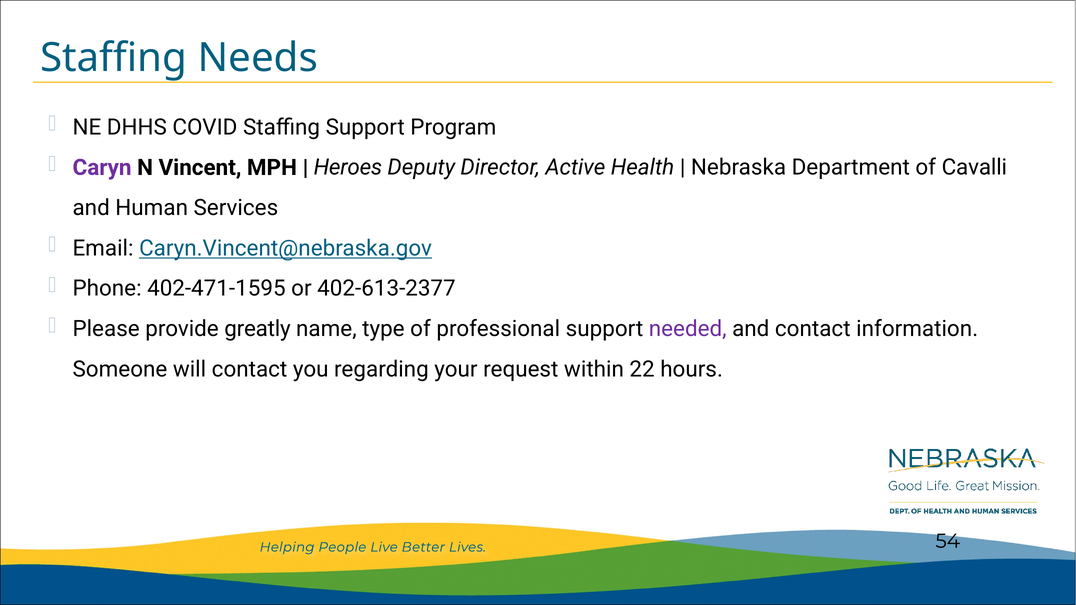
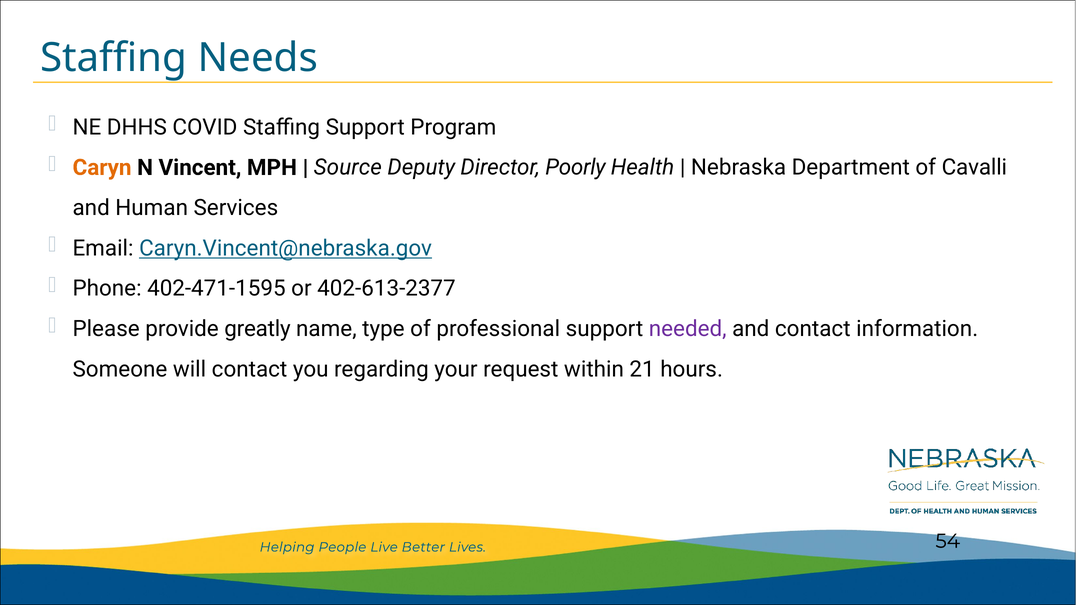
Caryn colour: purple -> orange (102, 168)
Heroes: Heroes -> Source (348, 168)
Active: Active -> Poorly (575, 168)
22: 22 -> 21 (642, 369)
